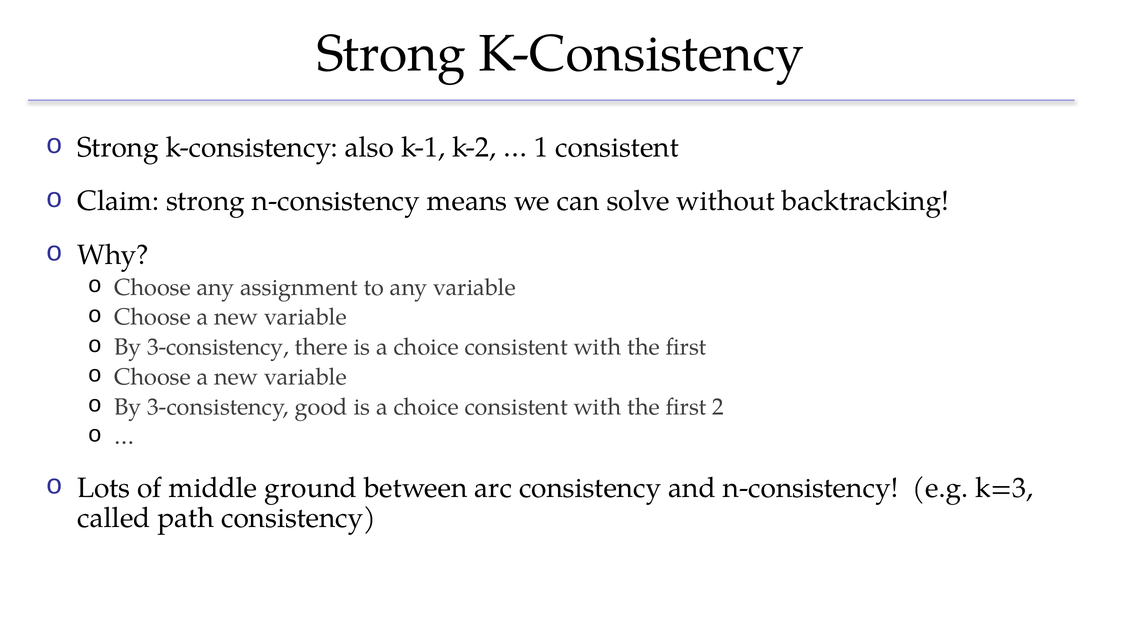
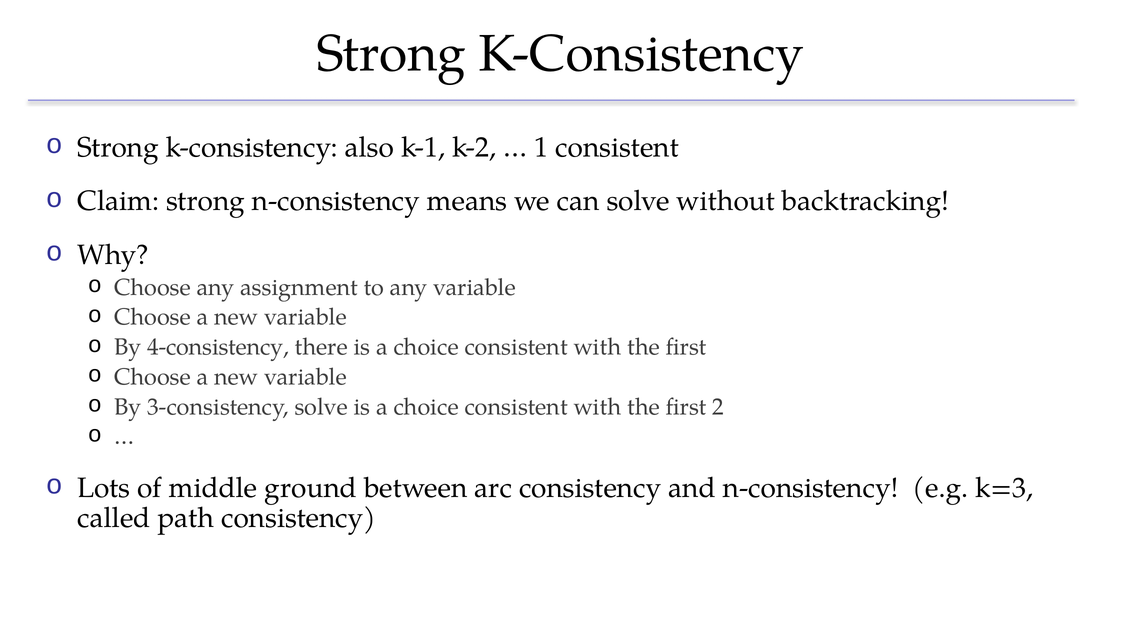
3-consistency: 3-consistency -> 4-consistency (218, 347)
3-consistency good: good -> solve (321, 407)
